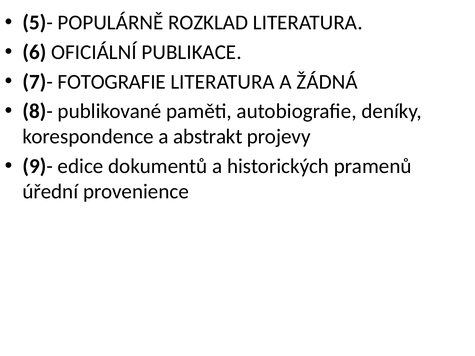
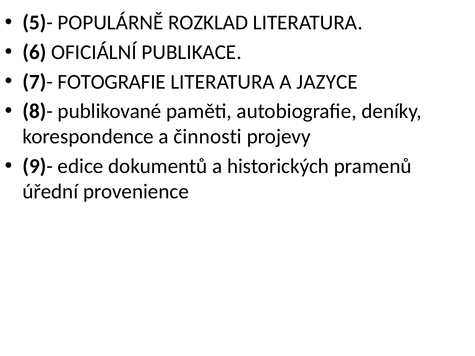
ŽÁDNÁ: ŽÁDNÁ -> JAZYCE (327, 82)
abstrakt: abstrakt -> činnosti (208, 137)
